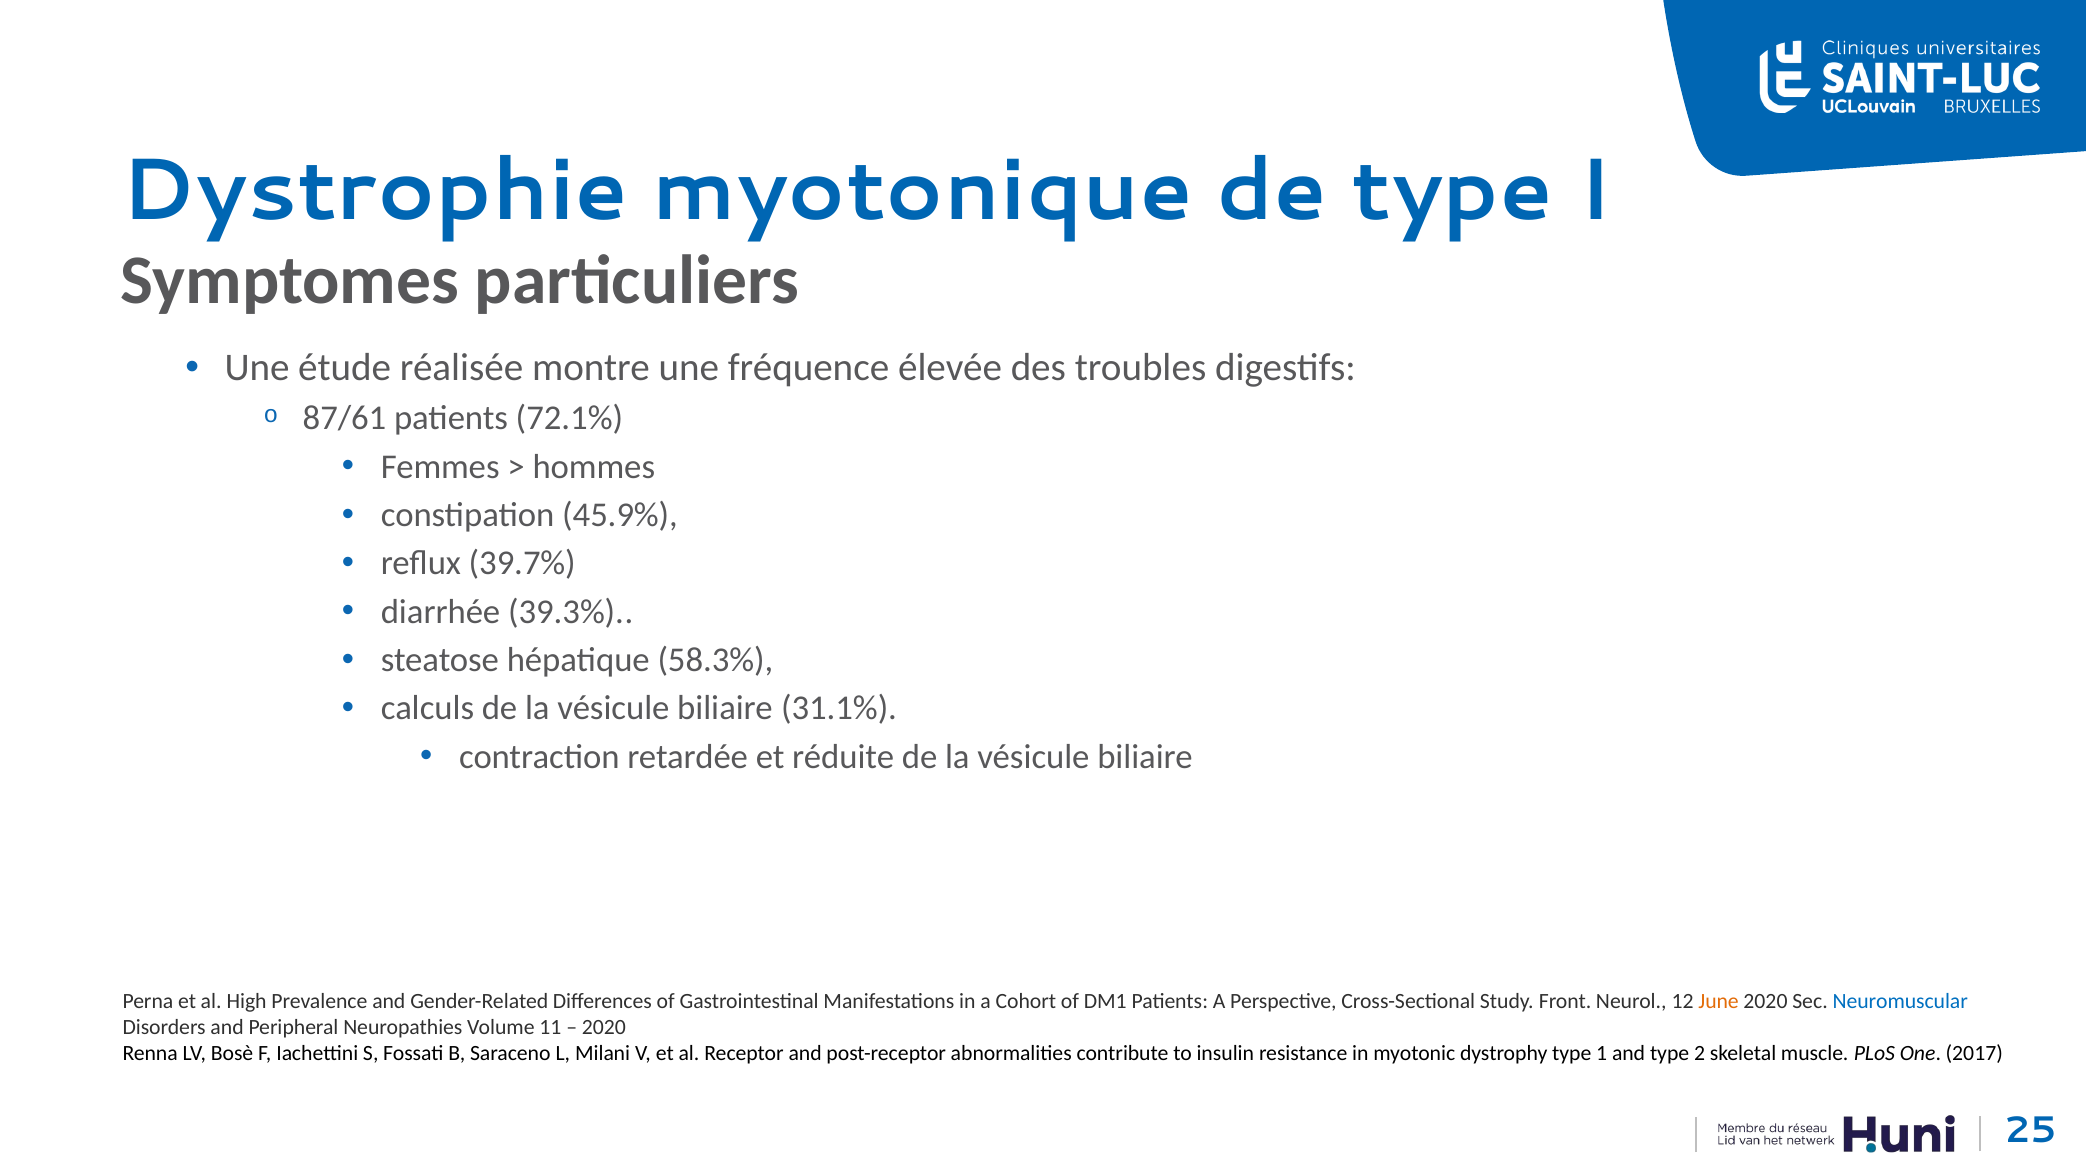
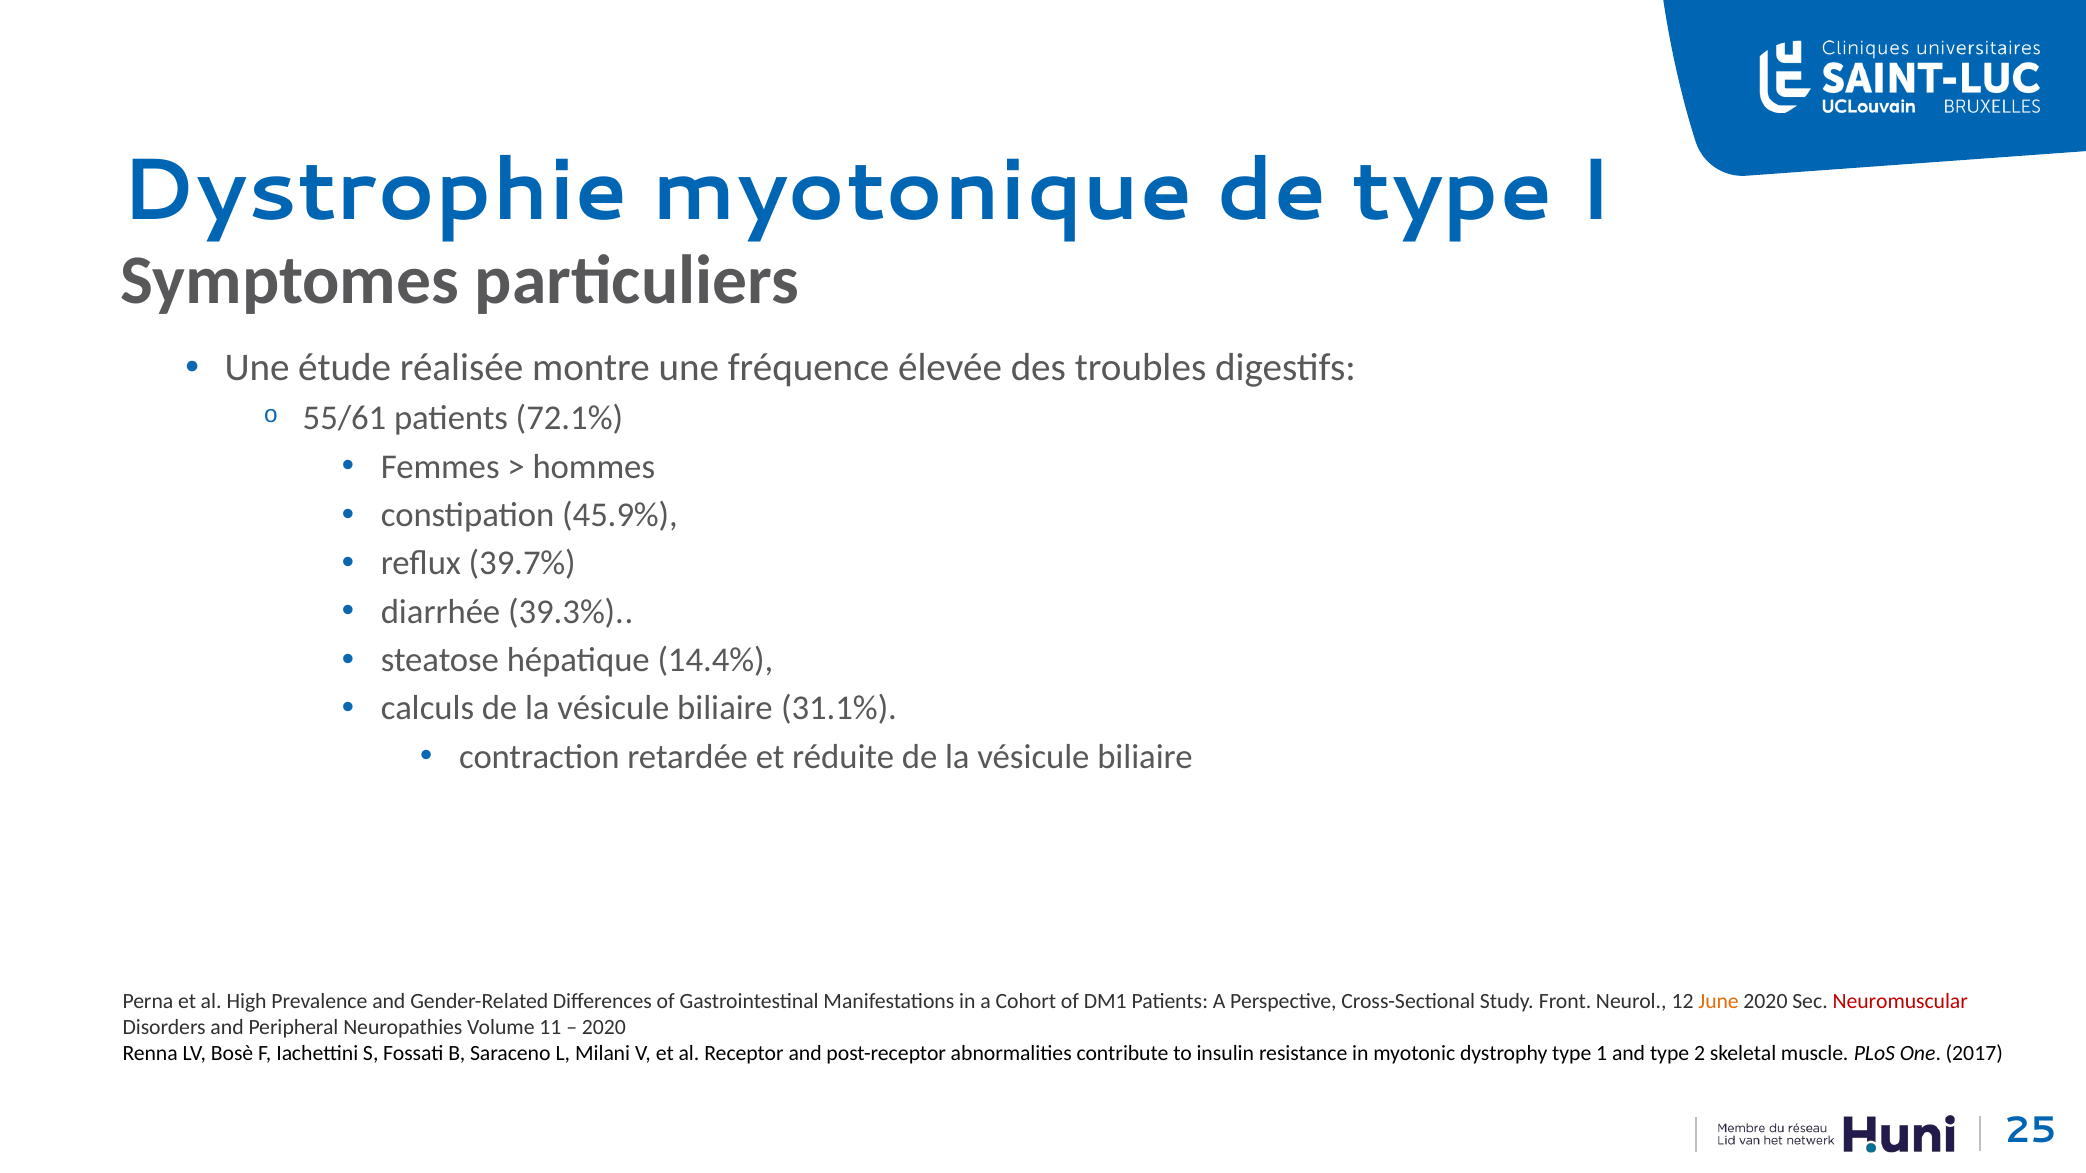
87/61: 87/61 -> 55/61 (344, 419)
58.3%: 58.3% -> 14.4% (715, 660)
Neuromuscular colour: blue -> red (1900, 1001)
